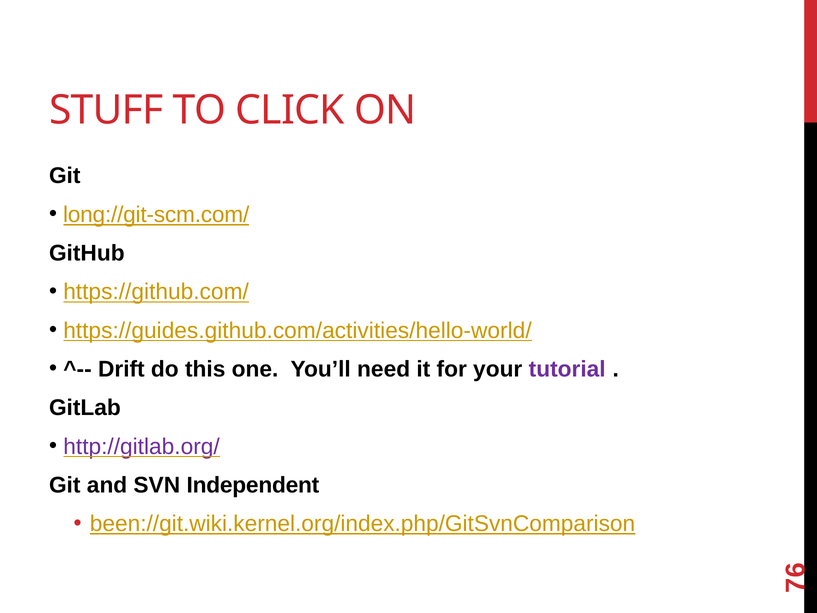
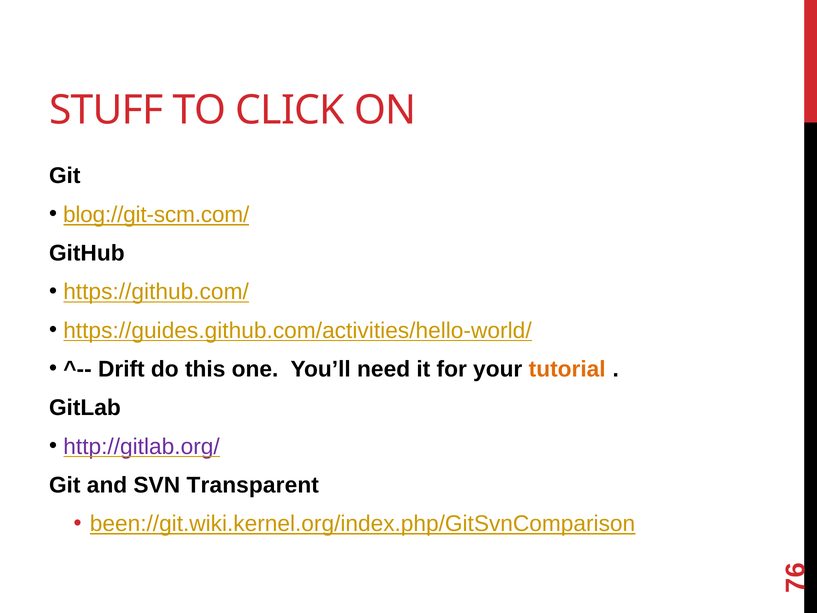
long://git-scm.com/: long://git-scm.com/ -> blog://git-scm.com/ (156, 215)
tutorial colour: purple -> orange (567, 369)
Independent: Independent -> Transparent (253, 485)
